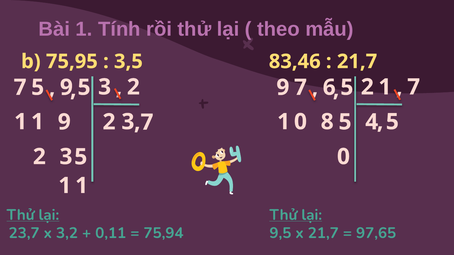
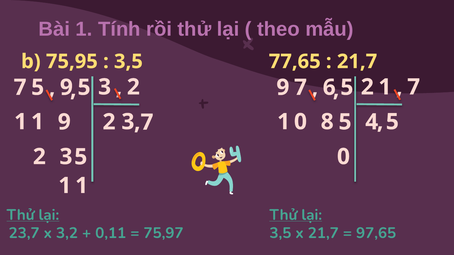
83,46: 83,46 -> 77,65 (295, 62)
75,94: 75,94 -> 75,97 (163, 233)
9,5: 9,5 -> 3,5 (280, 233)
